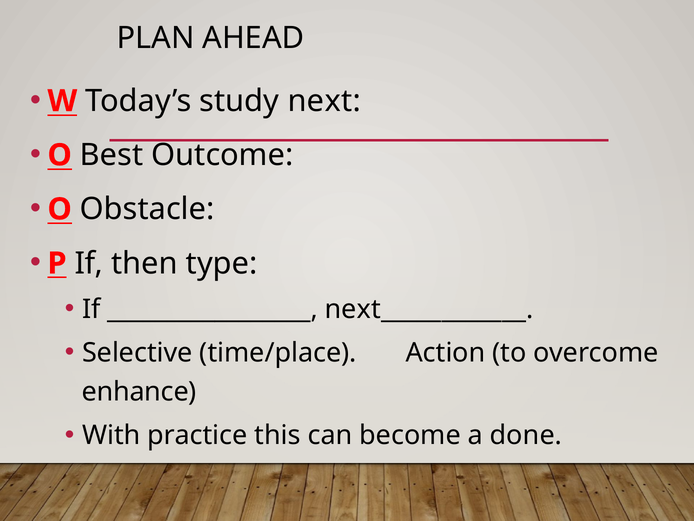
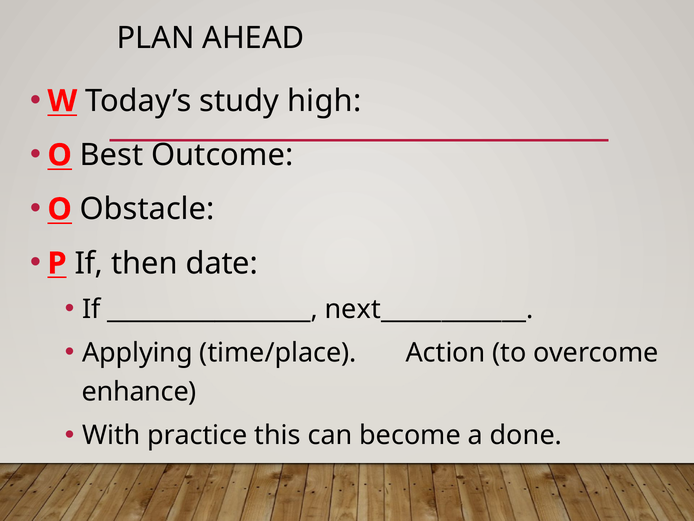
next: next -> high (324, 101)
type: type -> date (222, 263)
Selective: Selective -> Applying (137, 353)
